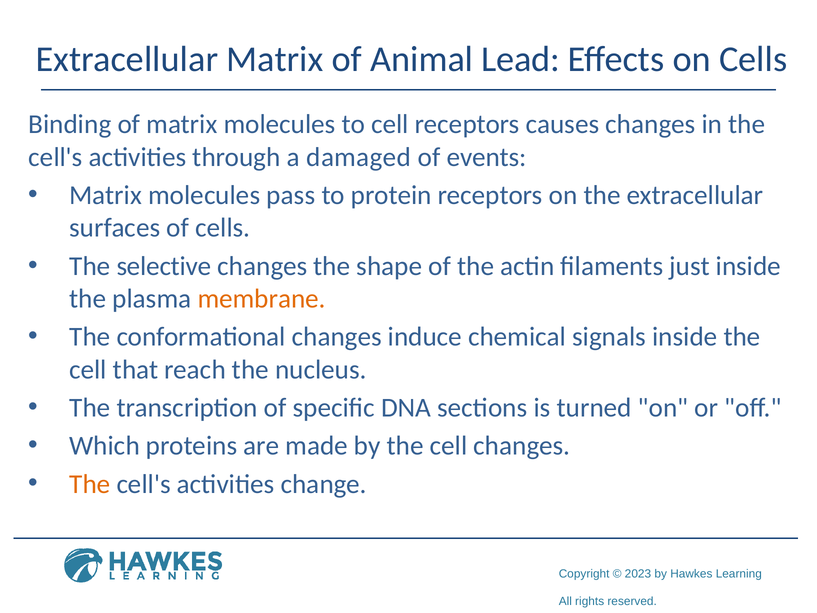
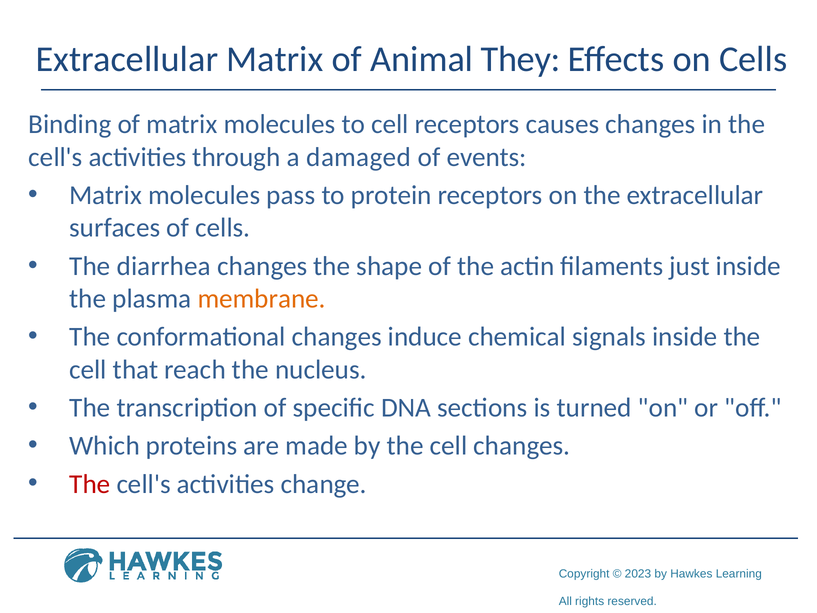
Lead: Lead -> They (521, 59)
selective: selective -> diarrhea (164, 266)
The colour: orange -> red (90, 484)
